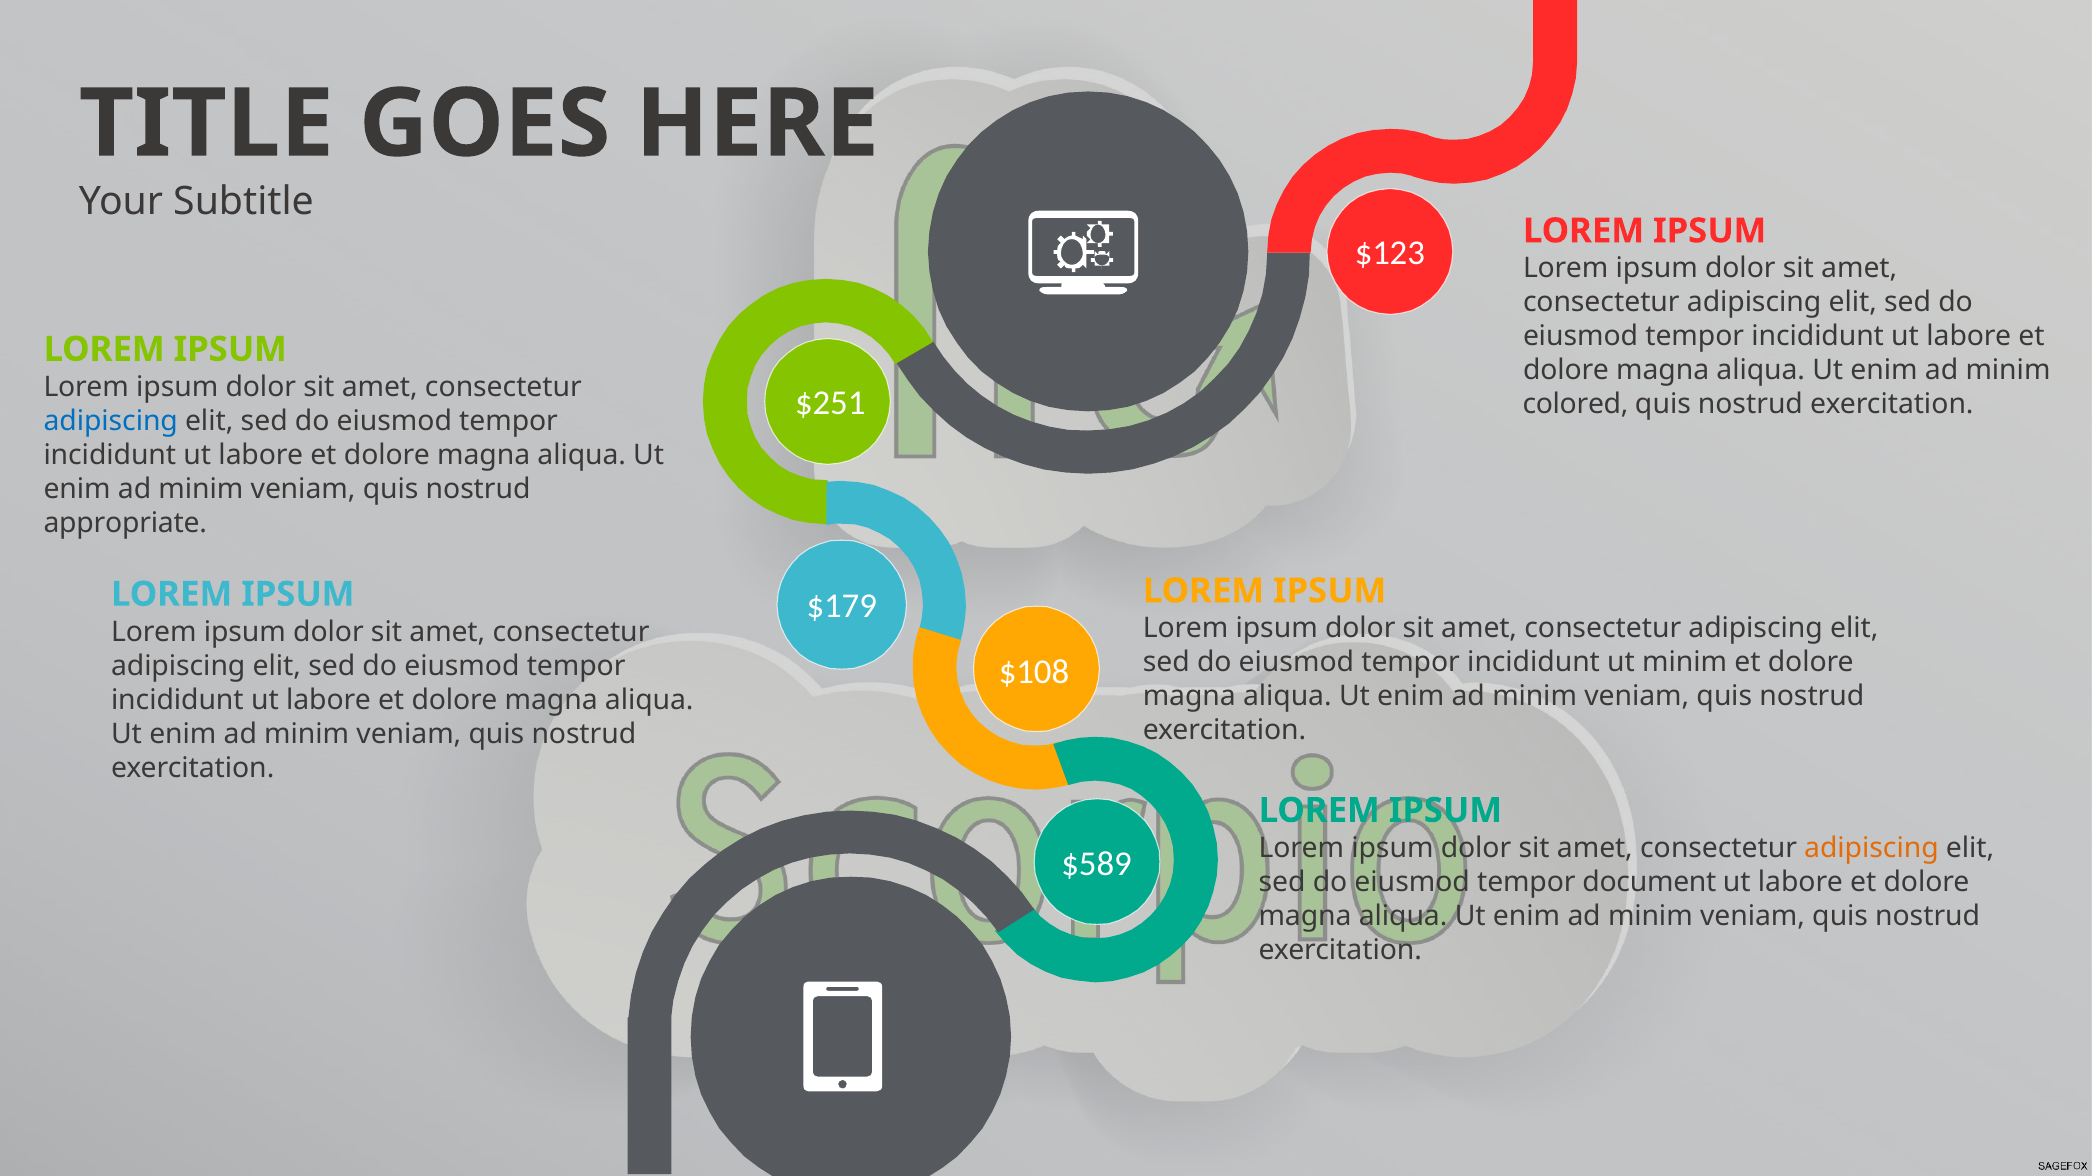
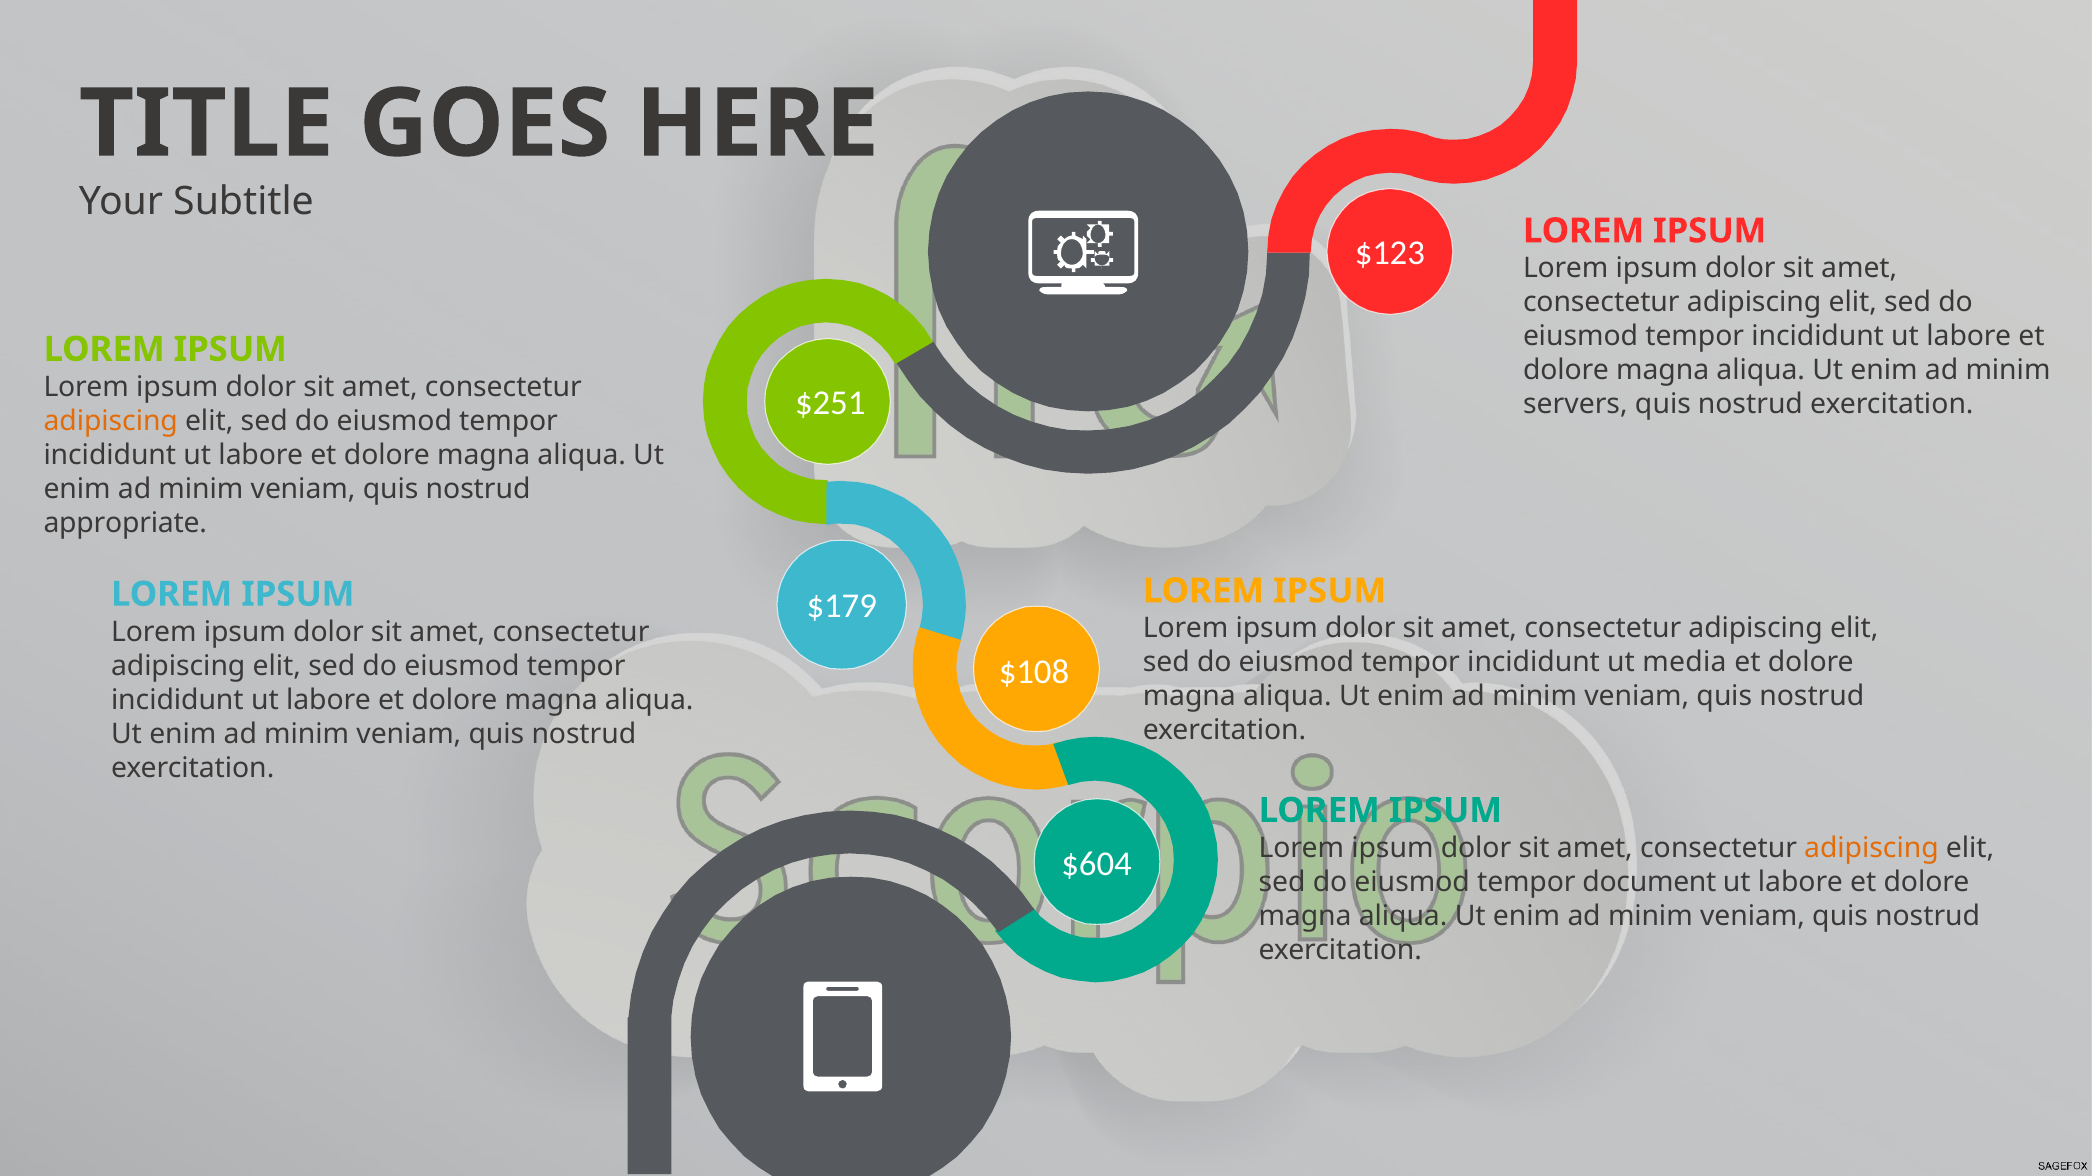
colored: colored -> servers (1575, 405)
adipiscing colour: blue -> orange (111, 421)
ut minim: minim -> media (1684, 663)
$589: $589 -> $604 (1097, 864)
